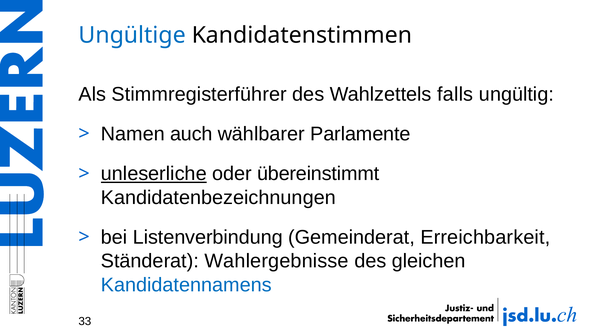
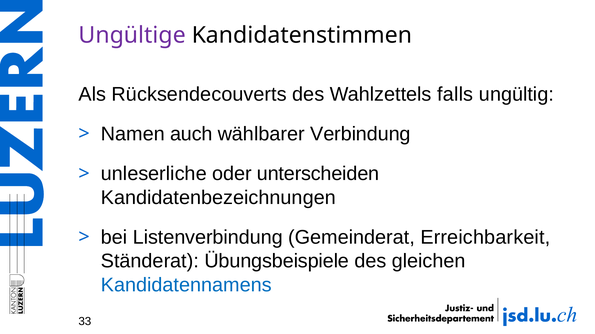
Ungültige colour: blue -> purple (132, 35)
Stimmregisterführer: Stimmregisterführer -> Rücksendecouverts (199, 94)
Parlamente: Parlamente -> Verbindung (360, 134)
unleserliche underline: present -> none (154, 174)
übereinstimmt: übereinstimmt -> unterscheiden (318, 174)
Wahlergebnisse: Wahlergebnisse -> Übungsbeispiele (277, 262)
